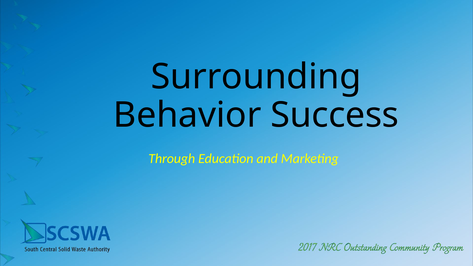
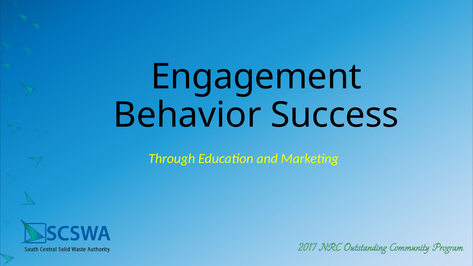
Surrounding: Surrounding -> Engagement (256, 77)
